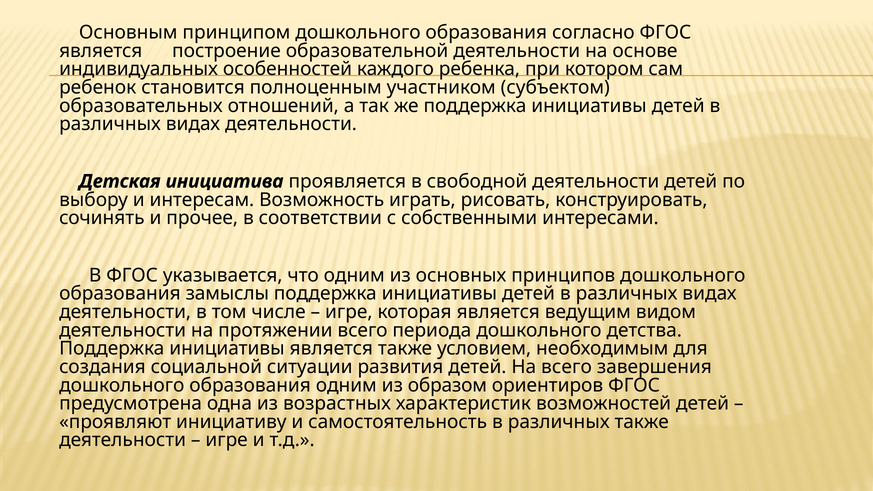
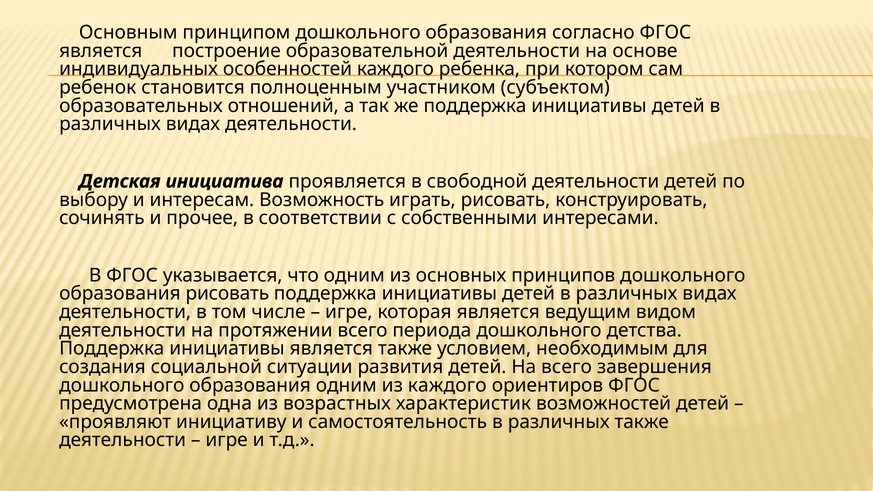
образования замыслы: замыслы -> рисовать (227, 294)
из образом: образом -> каждого (447, 385)
